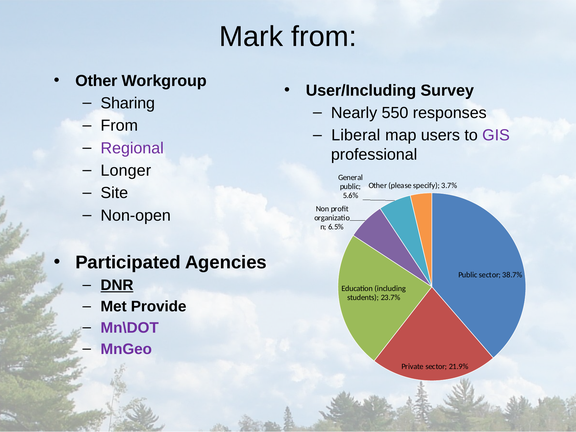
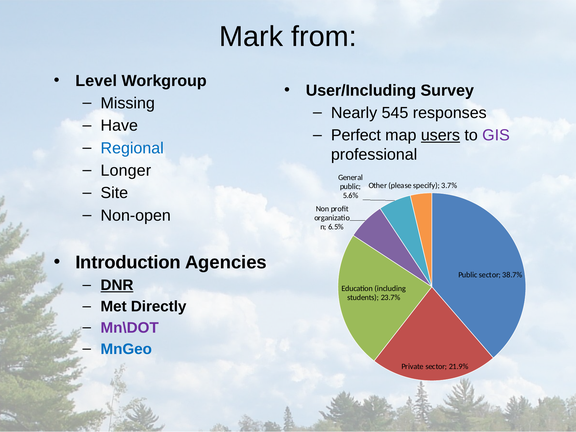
Other: Other -> Level (96, 81)
Sharing: Sharing -> Missing (128, 103)
550: 550 -> 545 (395, 113)
From: From -> Have (119, 126)
Liberal: Liberal -> Perfect (356, 135)
users underline: none -> present (440, 135)
Regional colour: purple -> blue (132, 148)
Participated: Participated -> Introduction (128, 262)
Provide: Provide -> Directly (159, 307)
MnGeo colour: purple -> blue (126, 349)
